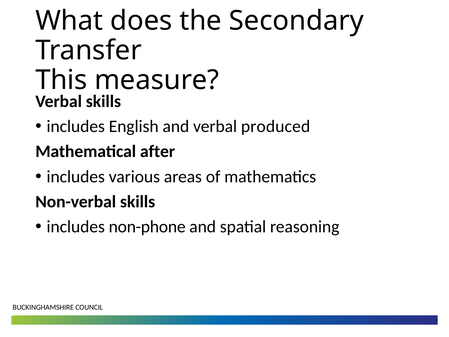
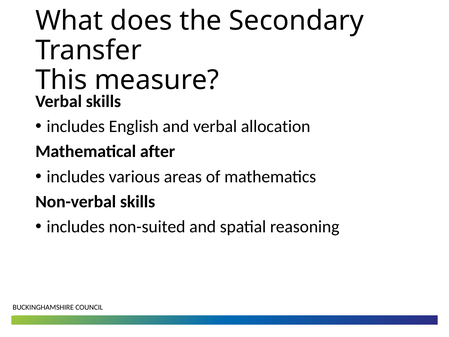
produced: produced -> allocation (276, 126)
non-phone: non-phone -> non-suited (147, 227)
